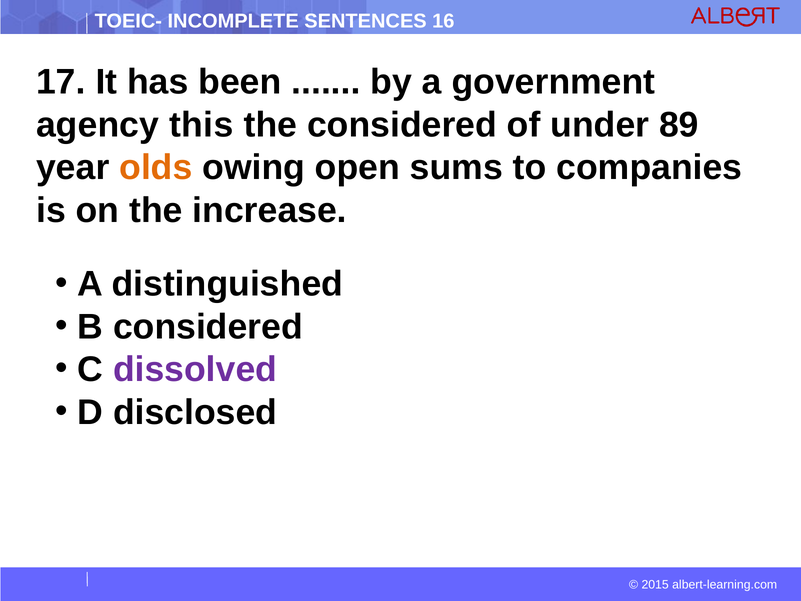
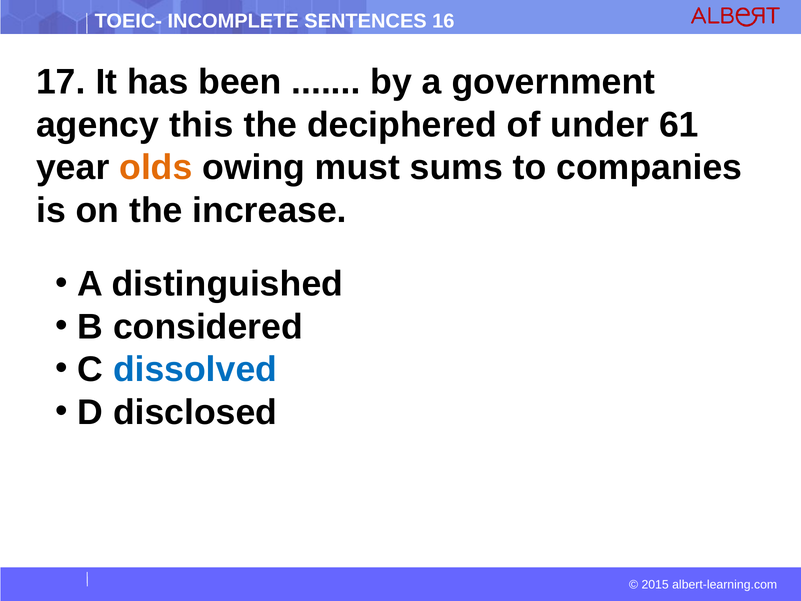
the considered: considered -> deciphered (402, 125)
89: 89 -> 61 (679, 125)
open: open -> must (357, 168)
dissolved colour: purple -> blue (195, 369)
